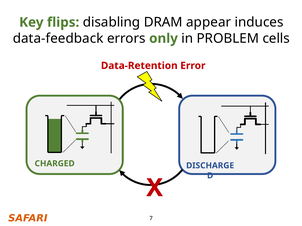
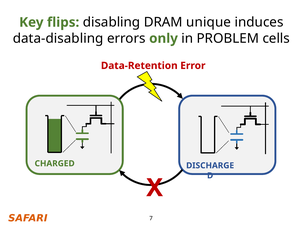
appear: appear -> unique (209, 22)
data-feedback: data-feedback -> data-disabling (58, 38)
